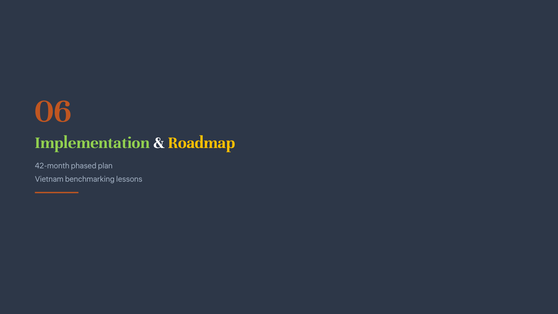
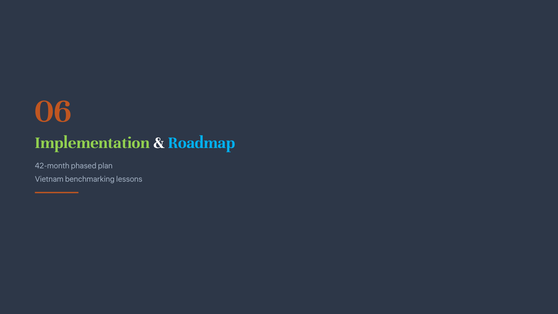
Roadmap colour: yellow -> light blue (201, 142)
